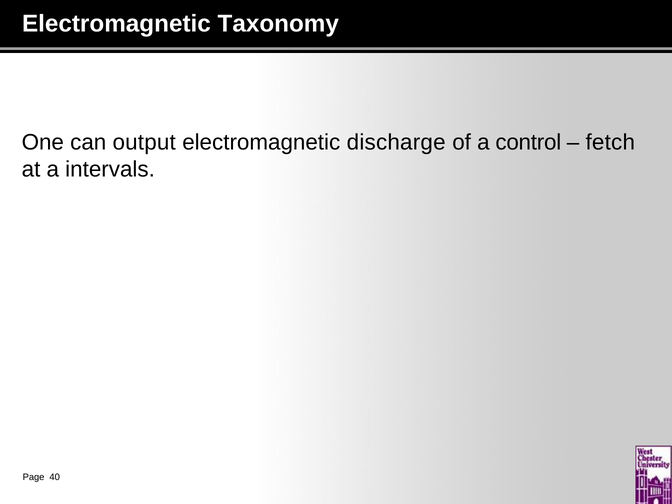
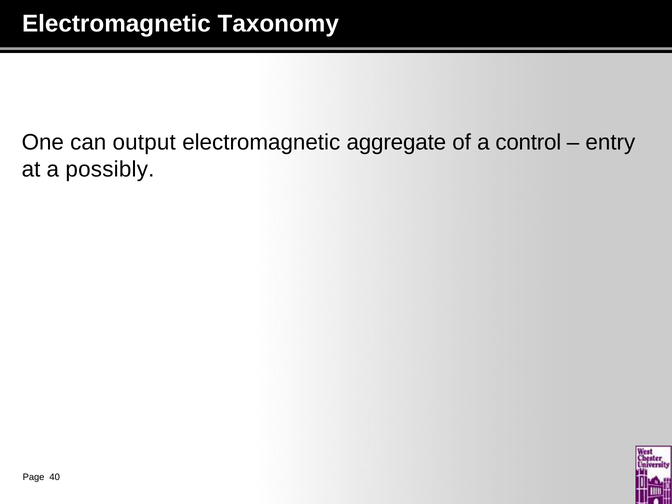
discharge: discharge -> aggregate (396, 142)
fetch: fetch -> entry (610, 142)
intervals: intervals -> possibly (110, 169)
